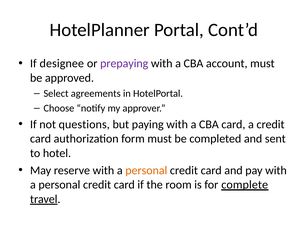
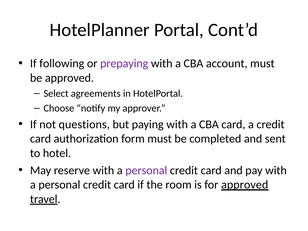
designee: designee -> following (62, 63)
personal colour: orange -> purple (146, 170)
for complete: complete -> approved (245, 185)
